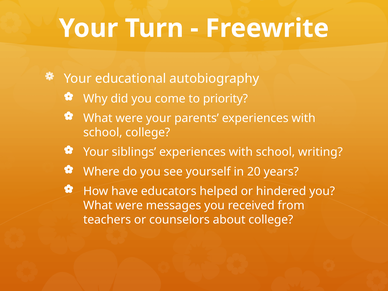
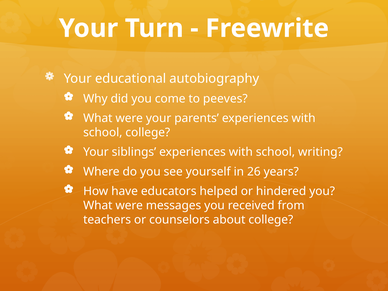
priority: priority -> peeves (225, 99)
20: 20 -> 26 (254, 172)
